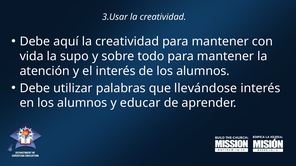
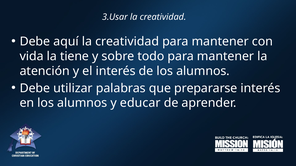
supo: supo -> tiene (74, 56)
llevándose: llevándose -> prepararse (206, 88)
